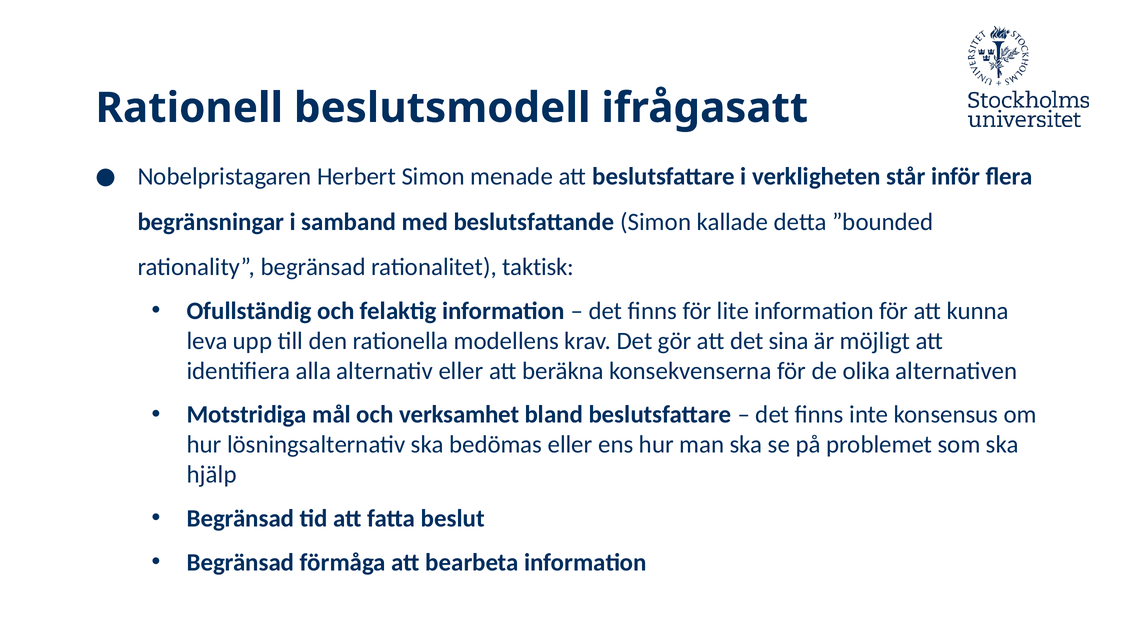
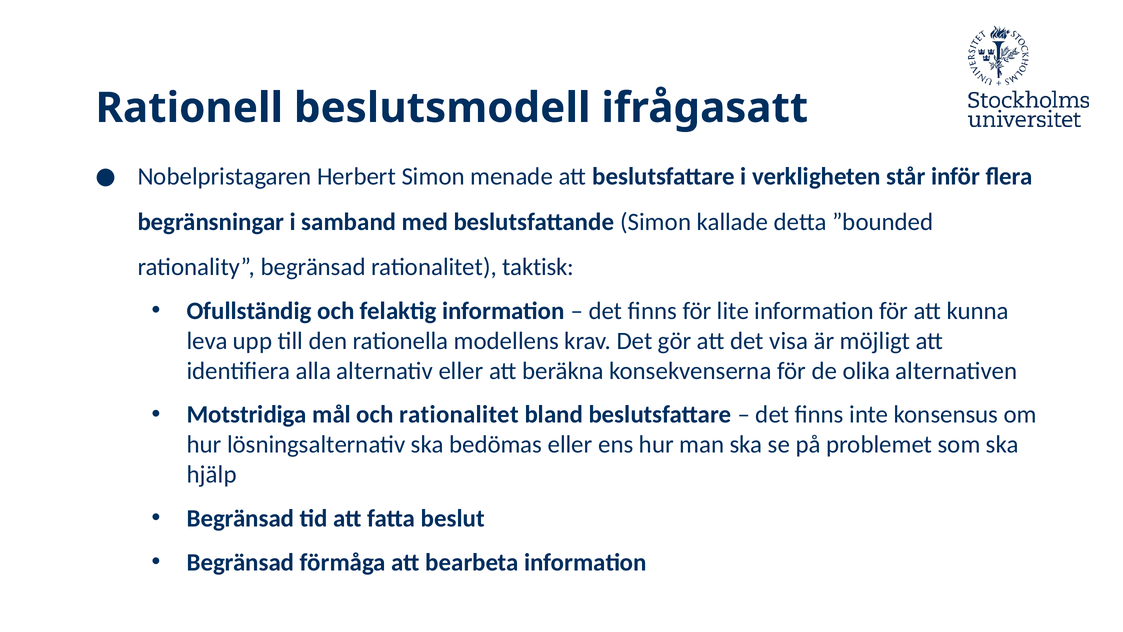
sina: sina -> visa (789, 341)
och verksamhet: verksamhet -> rationalitet (459, 415)
